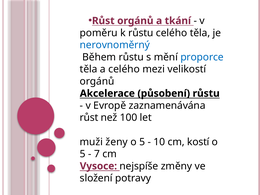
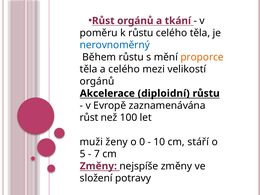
proporce colour: blue -> orange (202, 57)
působení: působení -> diploidní (164, 93)
5: 5 -> 0 (142, 142)
kostí: kostí -> stáří (198, 142)
Vysoce: Vysoce -> Změny (98, 166)
